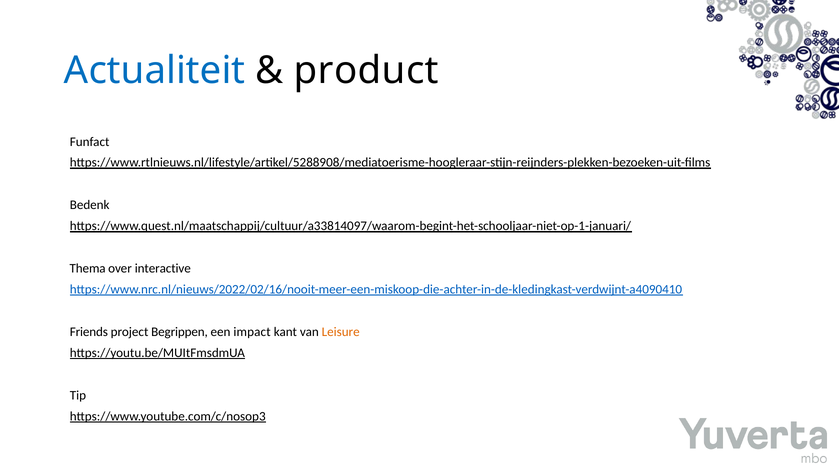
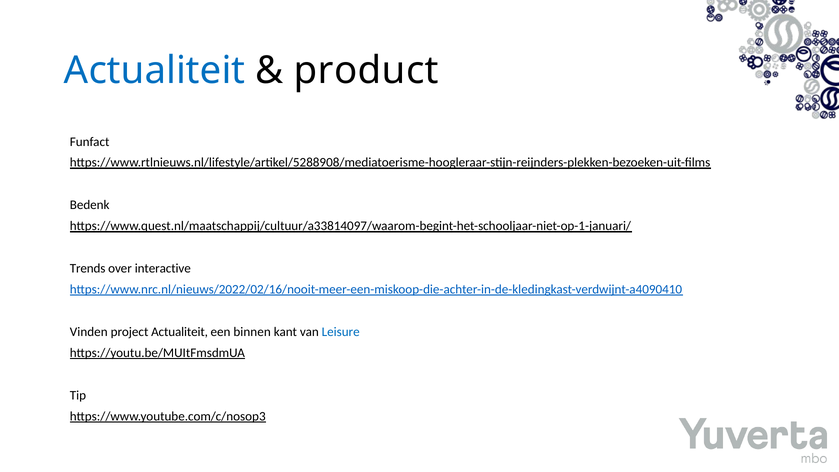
Thema: Thema -> Trends (88, 269)
Friends: Friends -> Vinden (89, 332)
project Begrippen: Begrippen -> Actualiteit (180, 332)
impact: impact -> binnen (252, 332)
Leisure colour: orange -> blue (341, 332)
